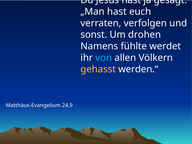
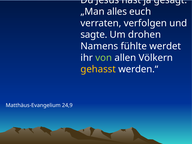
„Man hast: hast -> alles (117, 12)
sonst: sonst -> sagte (94, 35)
von colour: light blue -> light green (104, 58)
